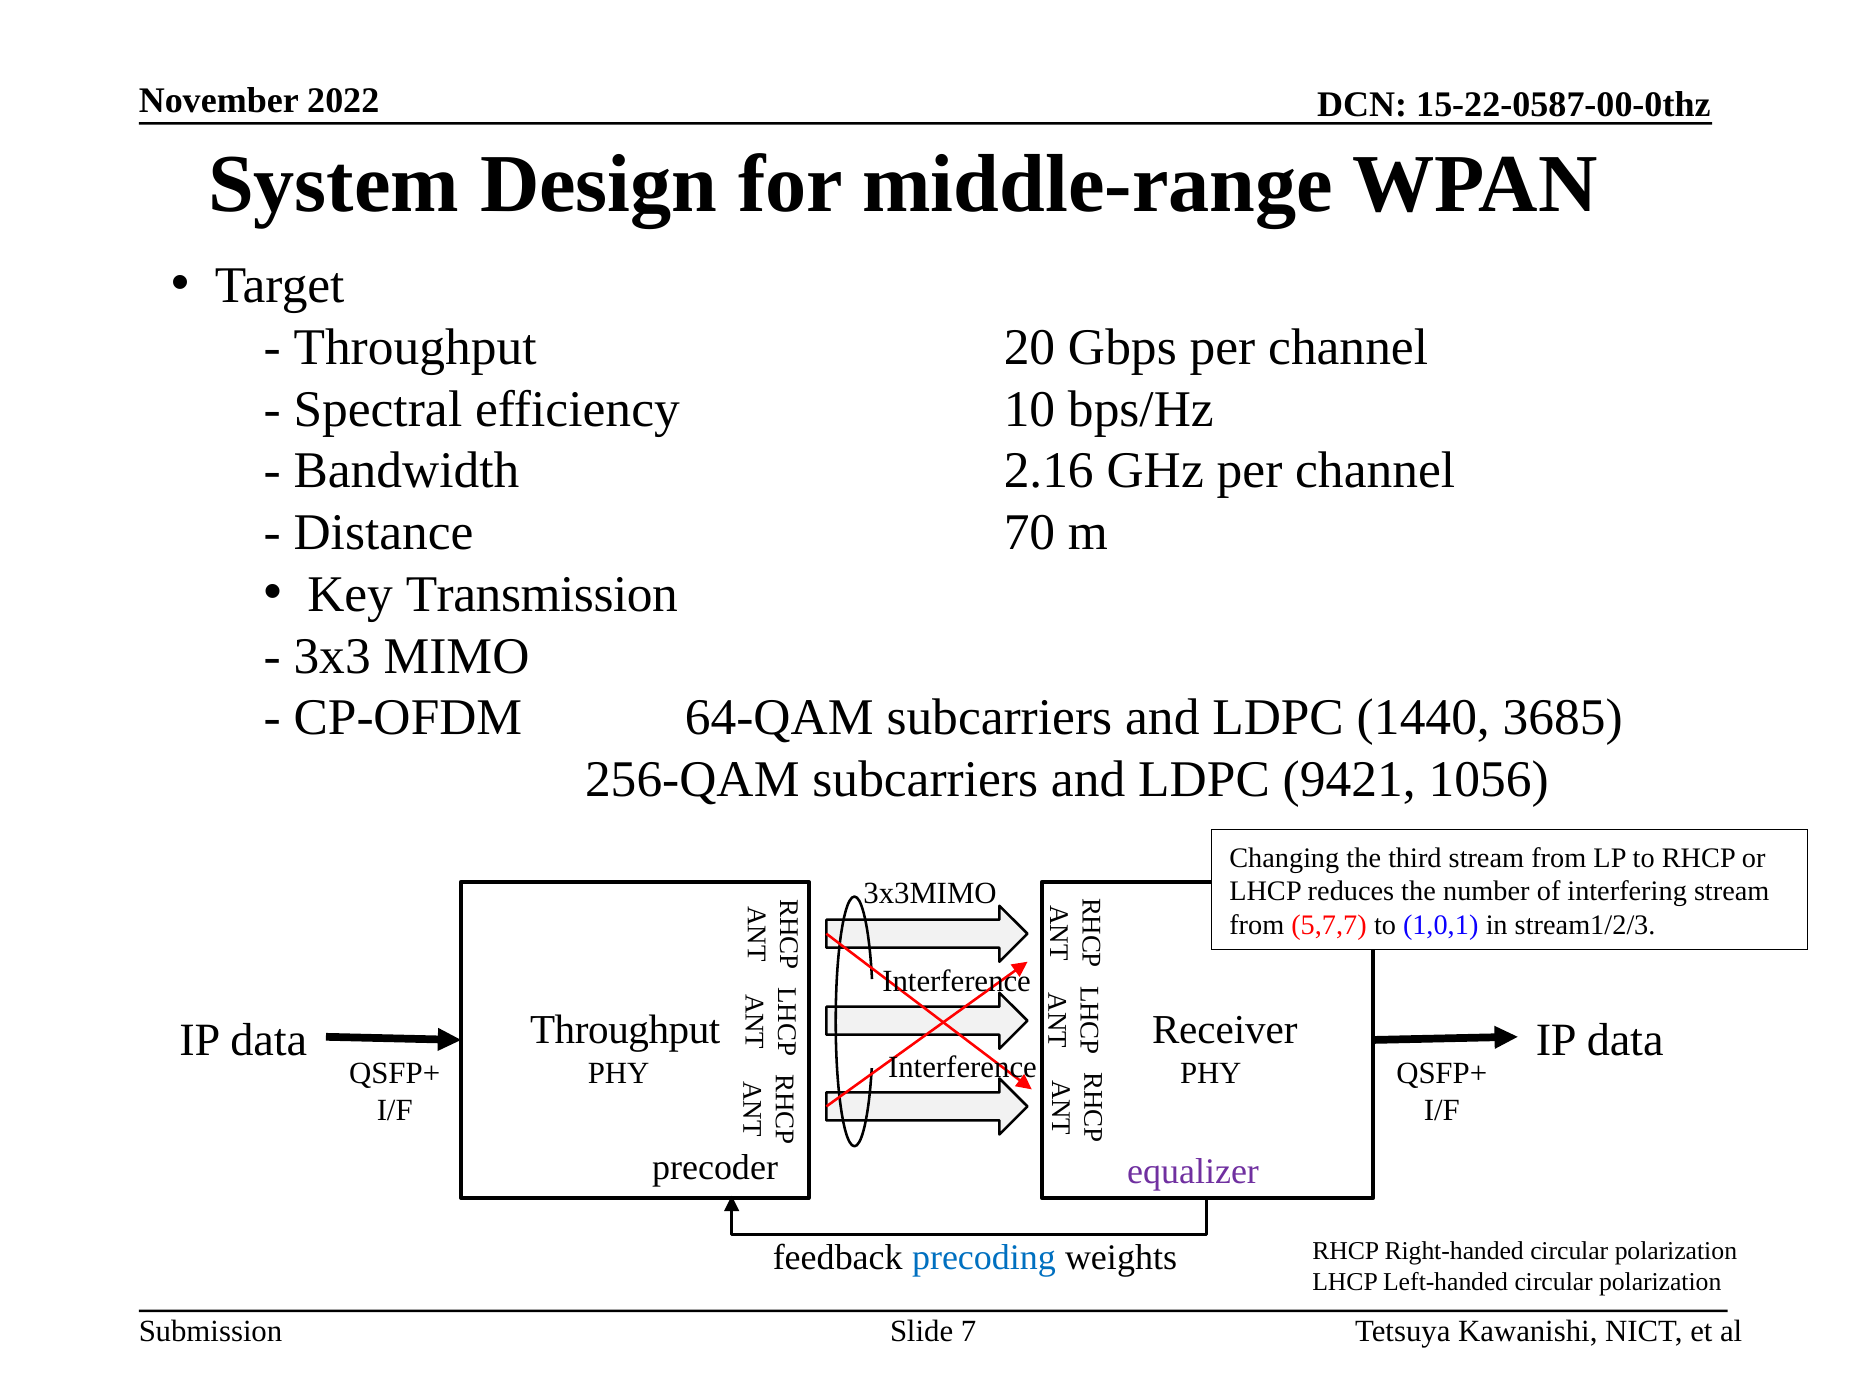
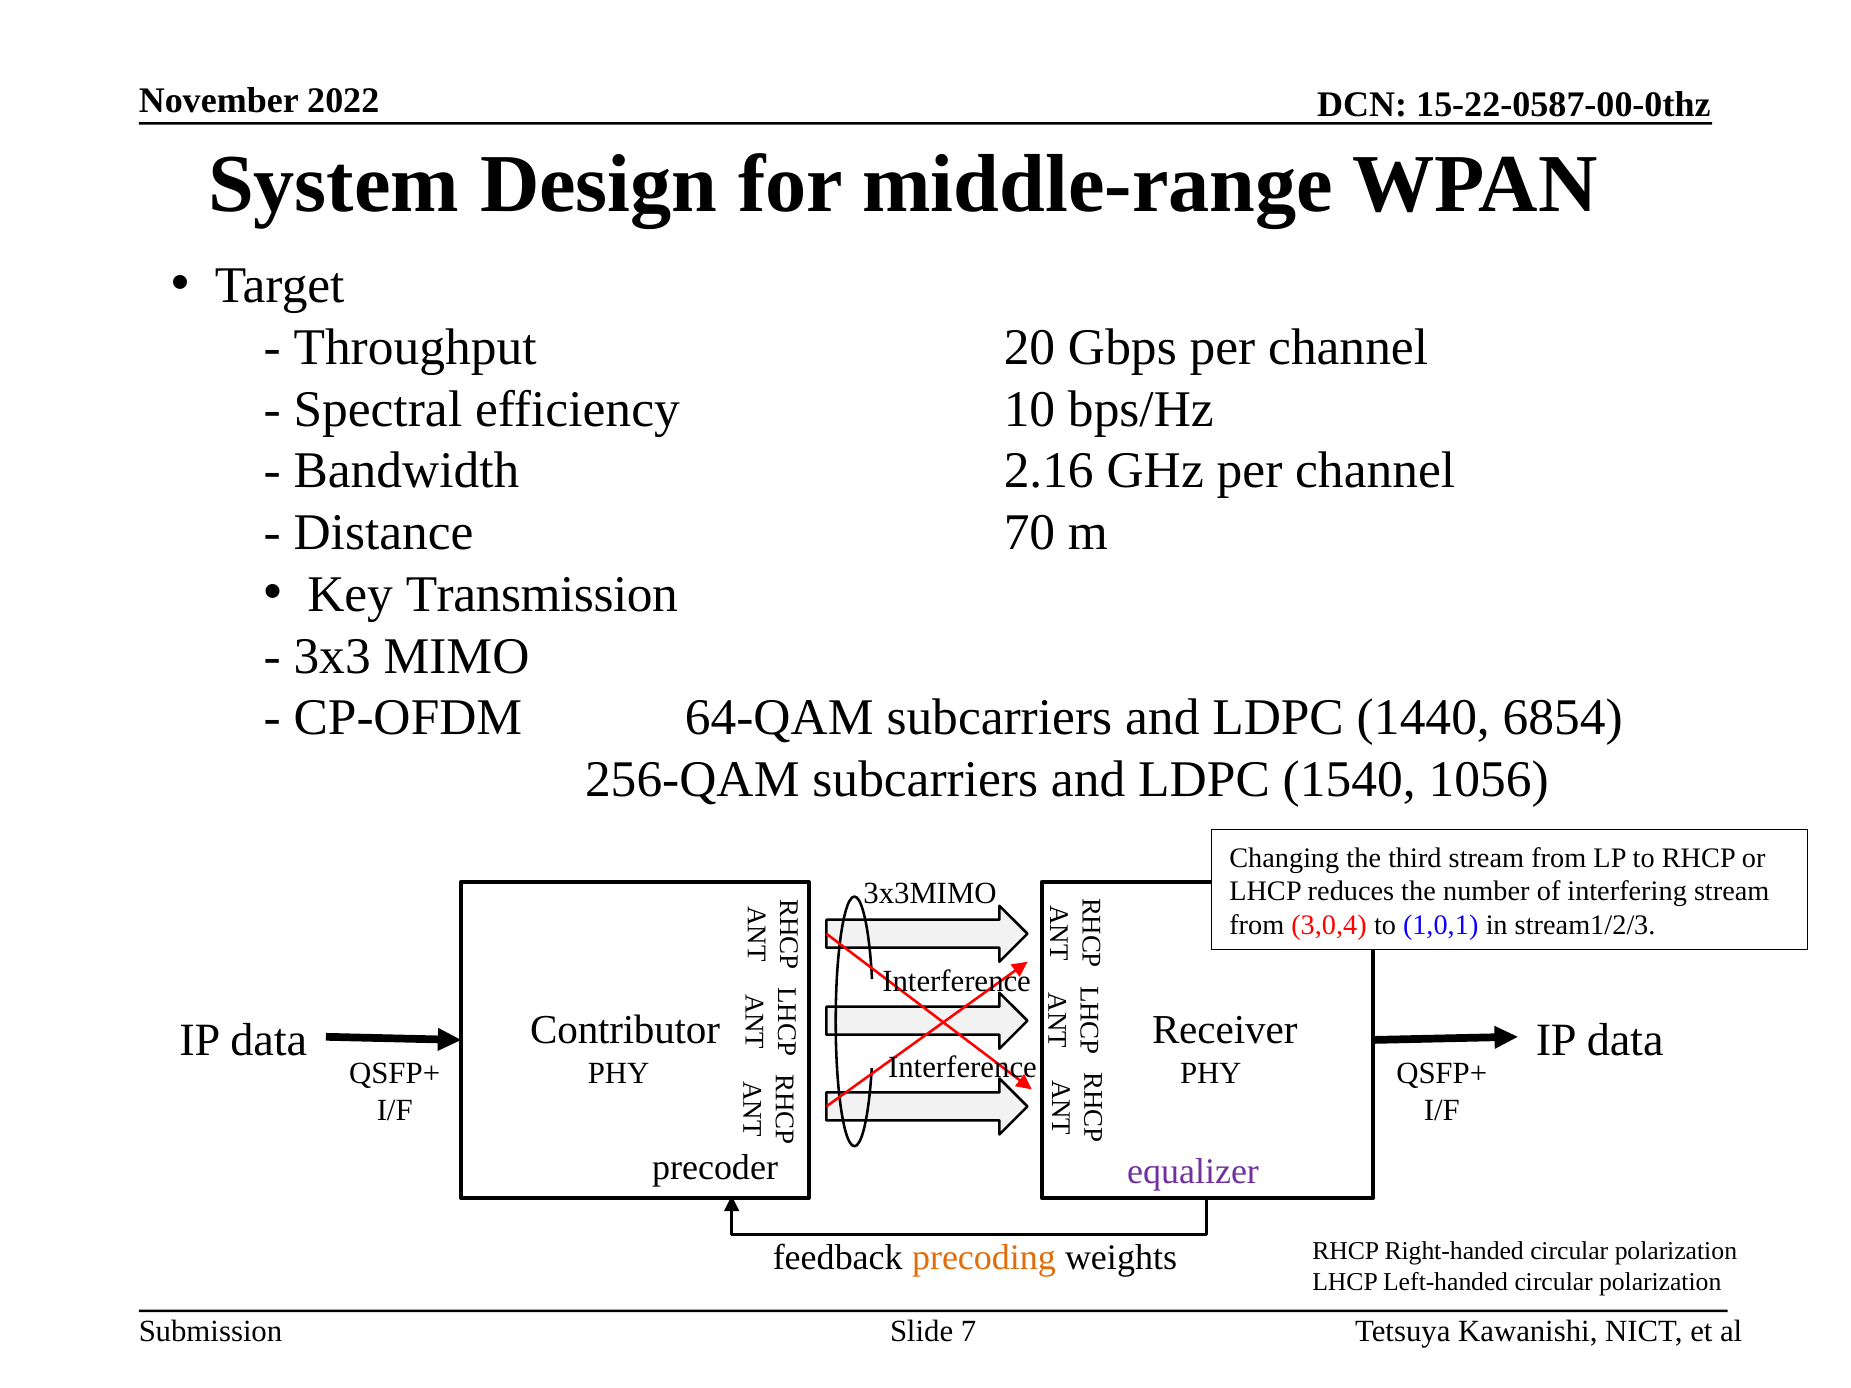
3685: 3685 -> 6854 (1563, 718)
9421: 9421 -> 1540 (1349, 780)
5,7,7: 5,7,7 -> 3,0,4 (1329, 926)
Throughput: Throughput -> Contributor (625, 1030)
precoding colour: blue -> orange (984, 1258)
